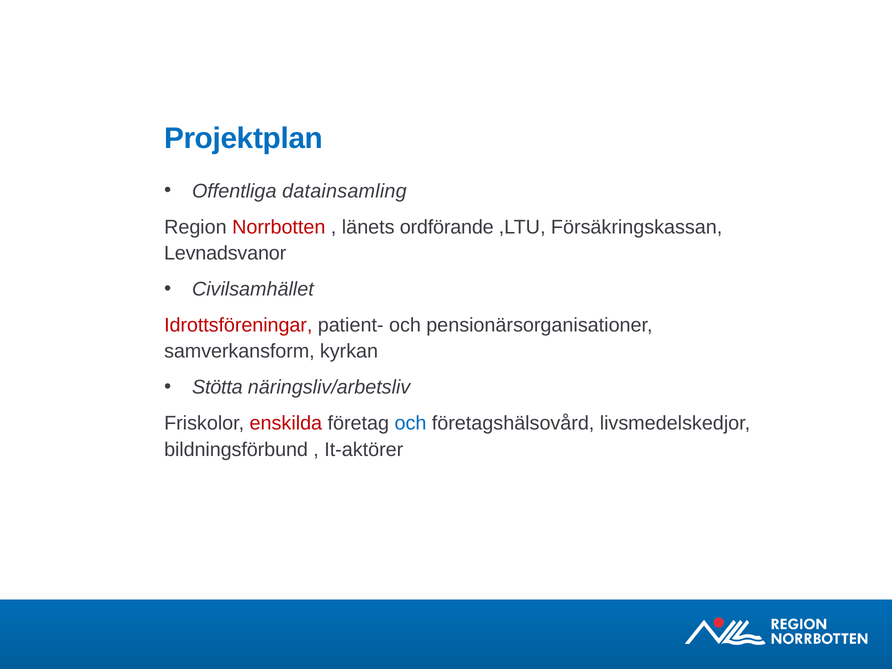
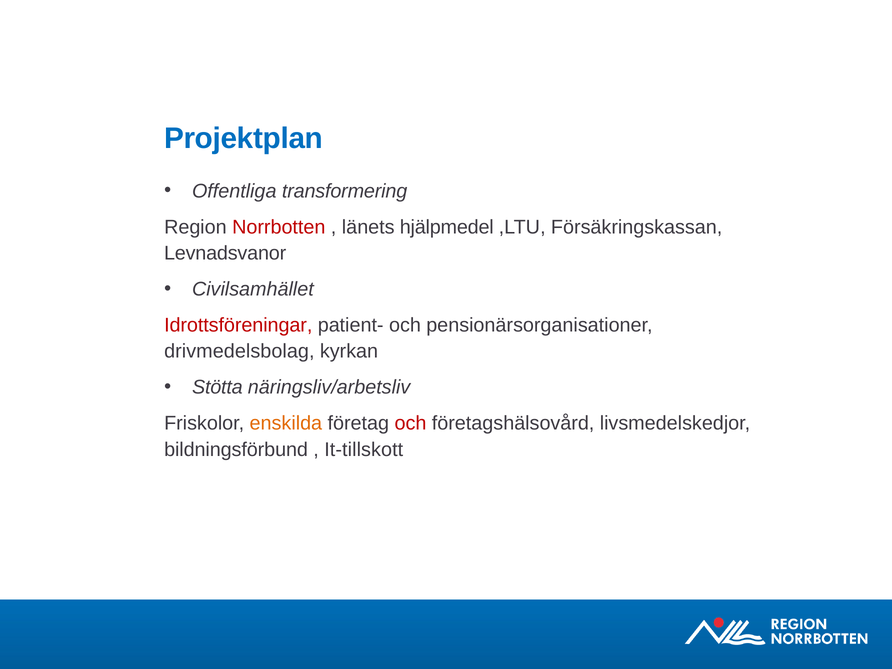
datainsamling: datainsamling -> transformering (345, 191)
ordförande: ordförande -> hjälpmedel (447, 227)
samverkansform: samverkansform -> drivmedelsbolag (239, 351)
enskilda colour: red -> orange (286, 423)
och colour: blue -> red (410, 423)
It-aktörer: It-aktörer -> It-tillskott (364, 450)
